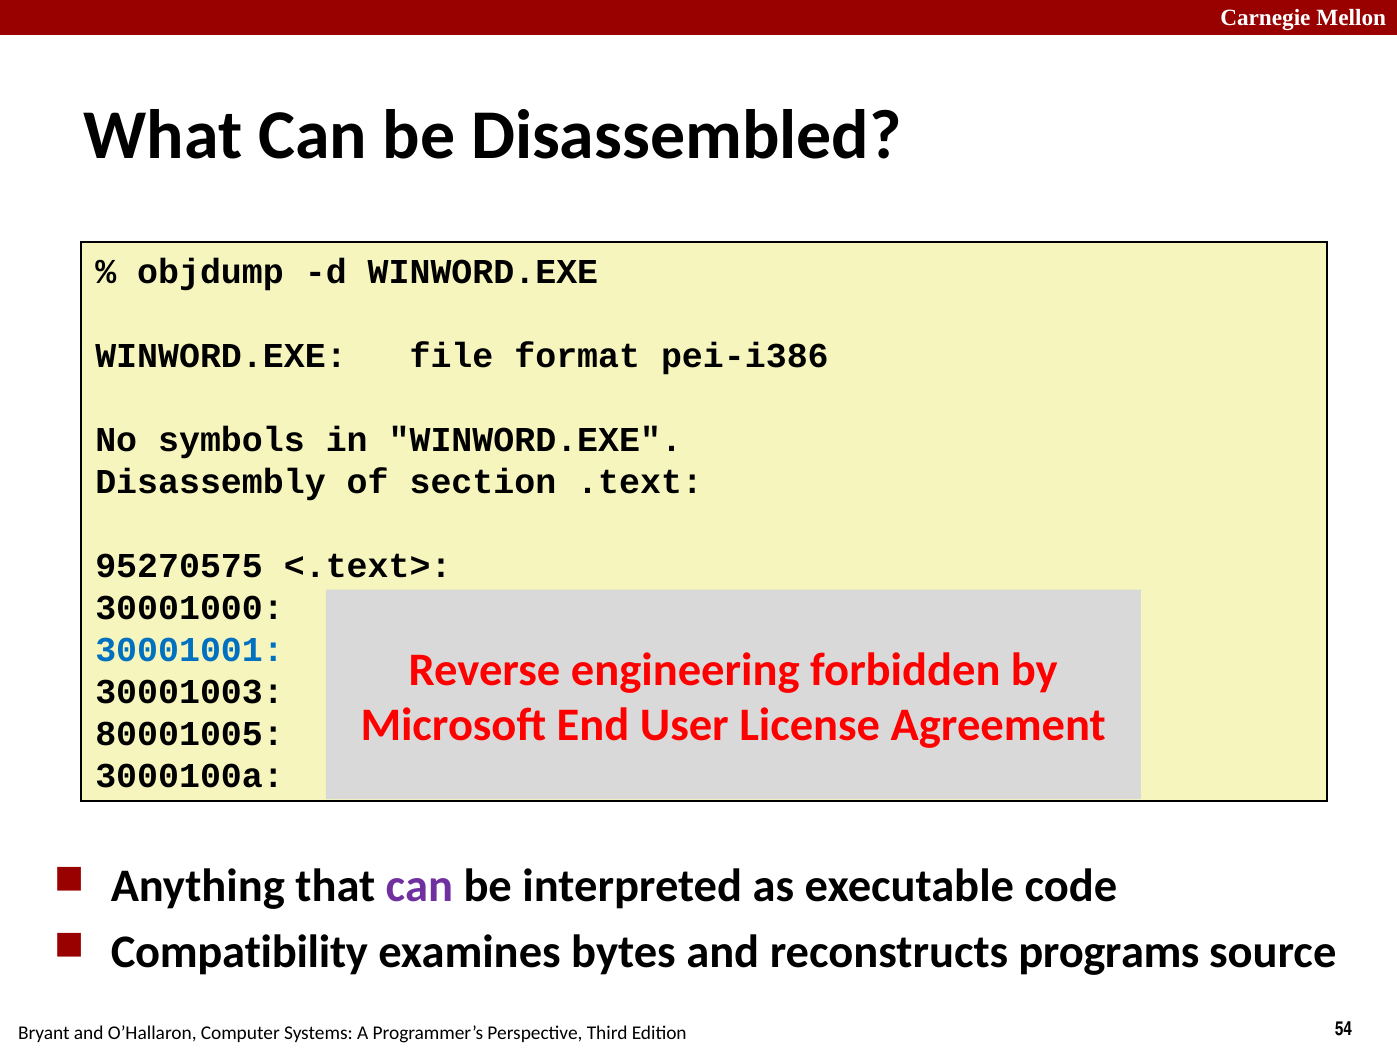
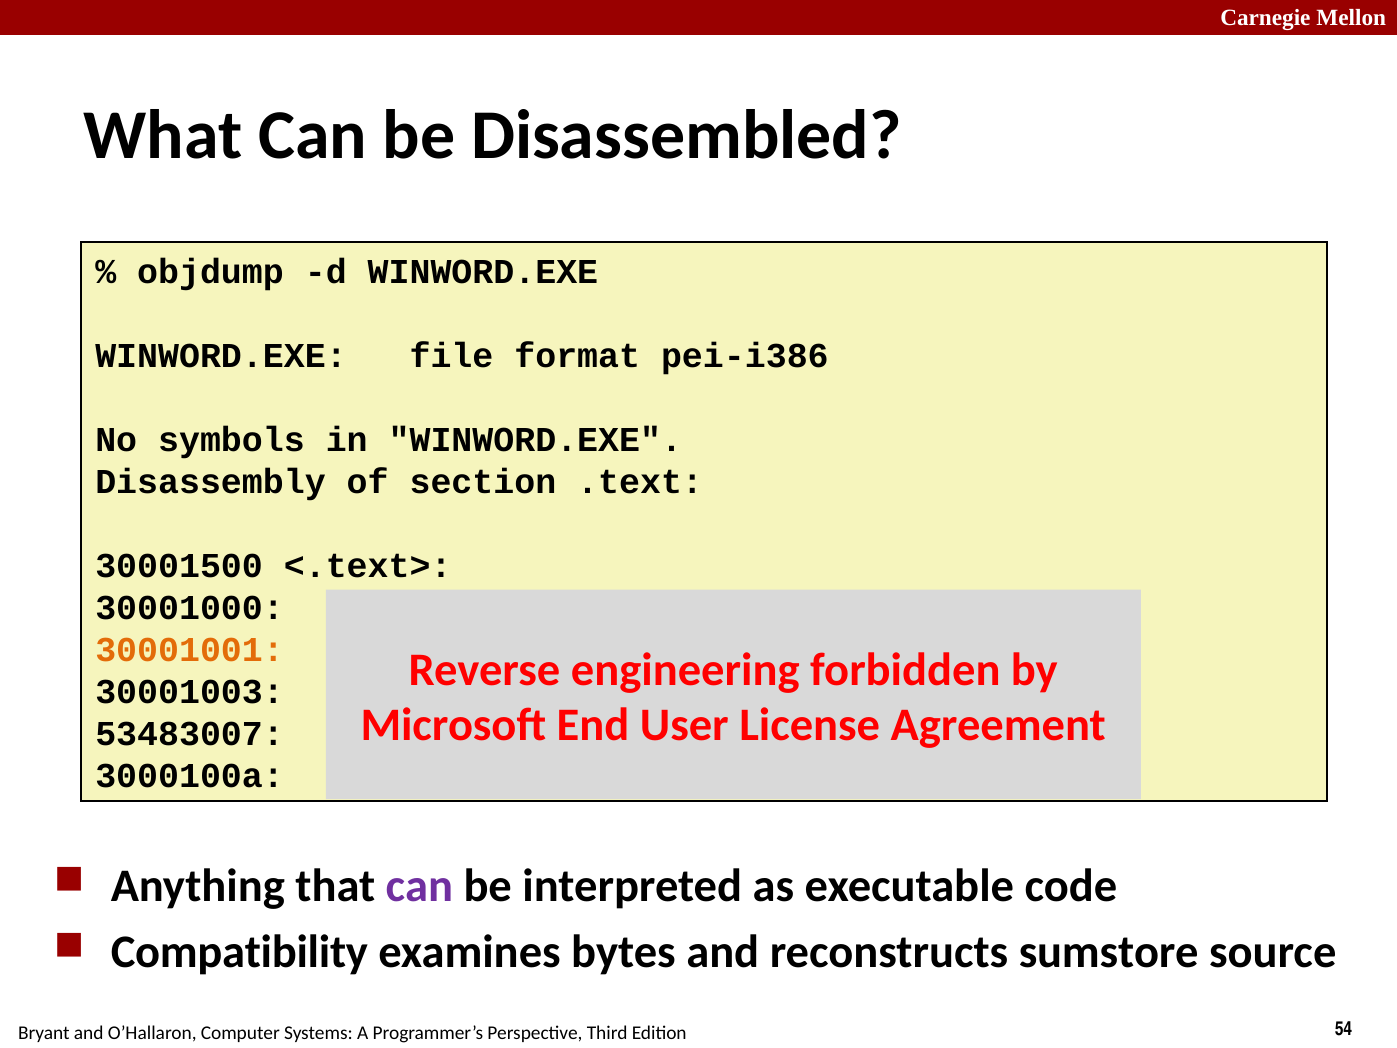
95270575: 95270575 -> 30001500 (179, 566)
30001001 colour: blue -> orange (190, 650)
80001005: 80001005 -> 53483007 (190, 733)
programs: programs -> sumstore (1109, 952)
